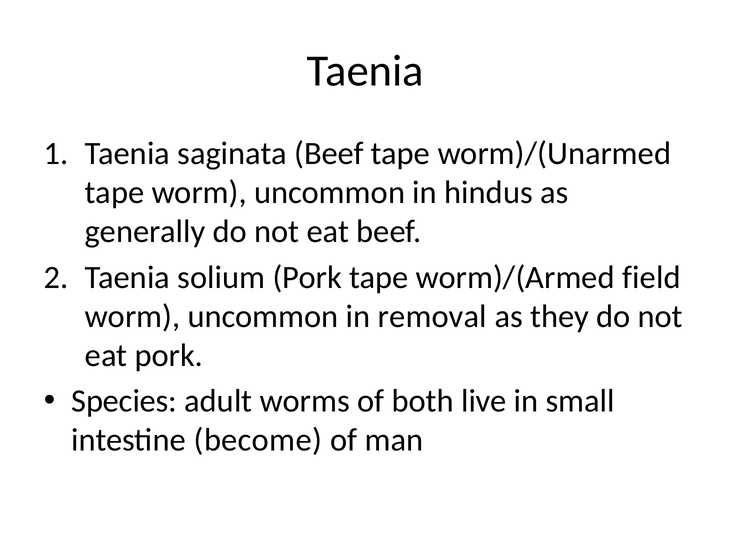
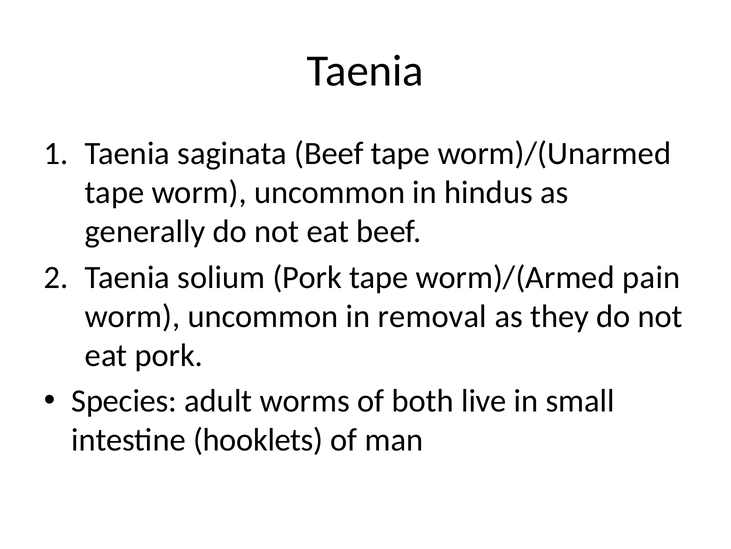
field: field -> pain (651, 277)
become: become -> hooklets (258, 440)
